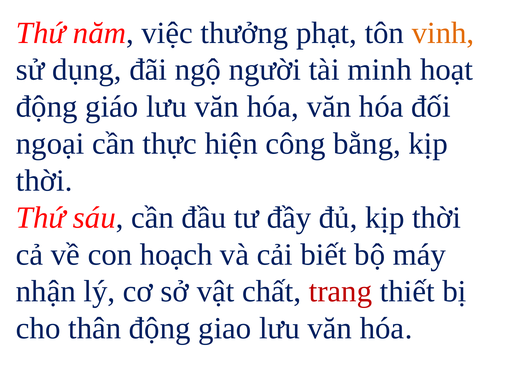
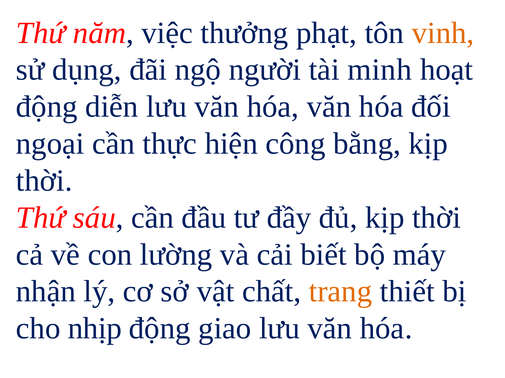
giáo: giáo -> diễn (112, 107)
hoạch: hoạch -> lường (176, 255)
trang colour: red -> orange (340, 292)
thân: thân -> nhịp (95, 329)
